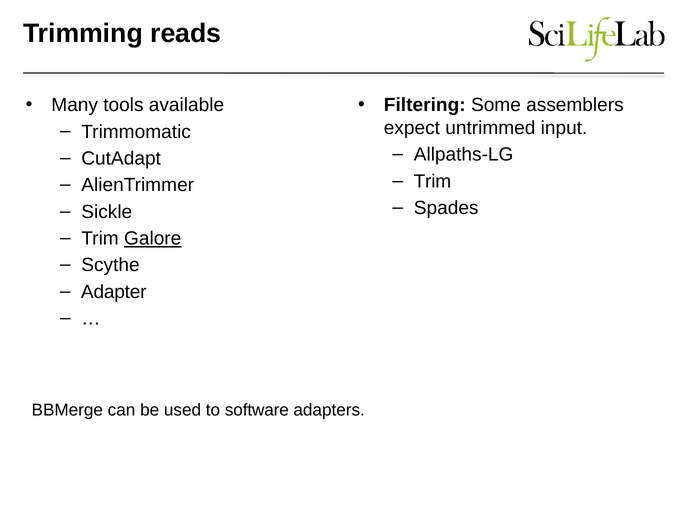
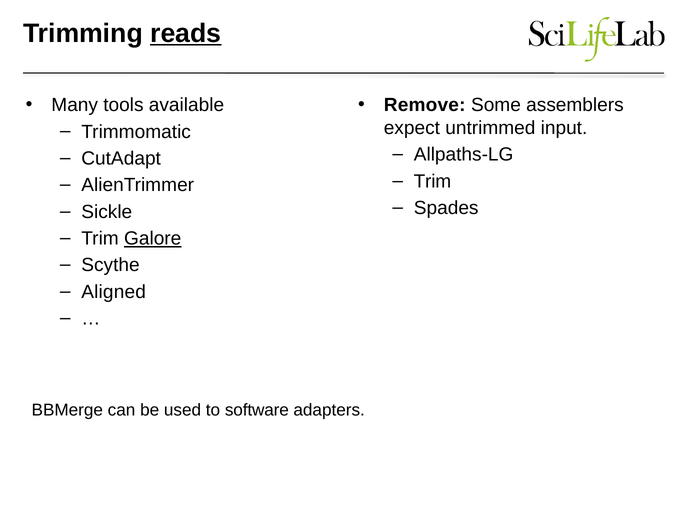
reads underline: none -> present (186, 33)
Filtering: Filtering -> Remove (425, 105)
Adapter: Adapter -> Aligned (114, 292)
